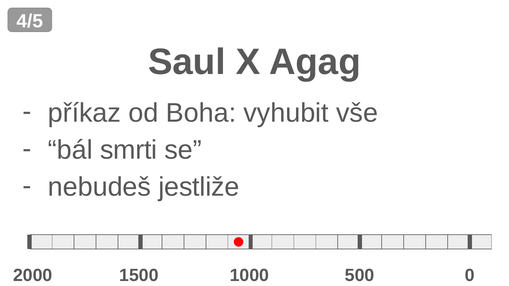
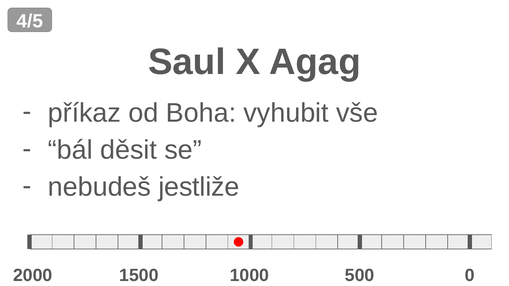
smrti: smrti -> děsit (129, 150)
